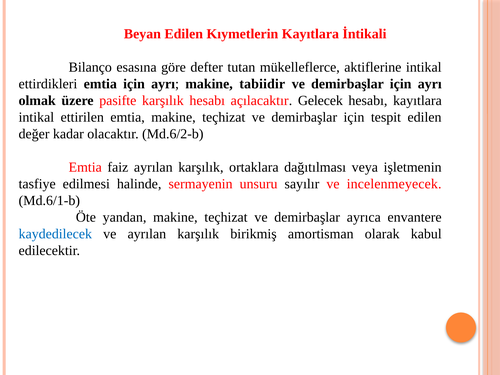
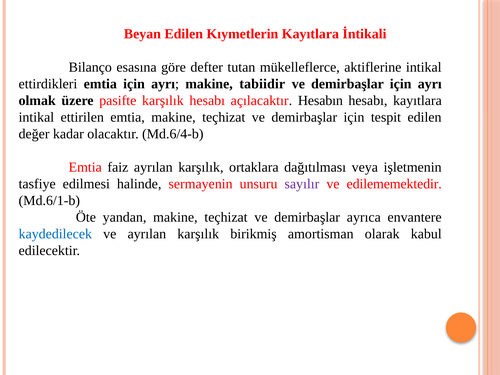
Gelecek: Gelecek -> Hesabın (320, 101)
Md.6/2-b: Md.6/2-b -> Md.6/4-b (173, 134)
sayılır colour: black -> purple (302, 184)
incelenmeyecek: incelenmeyecek -> edilememektedir (394, 184)
